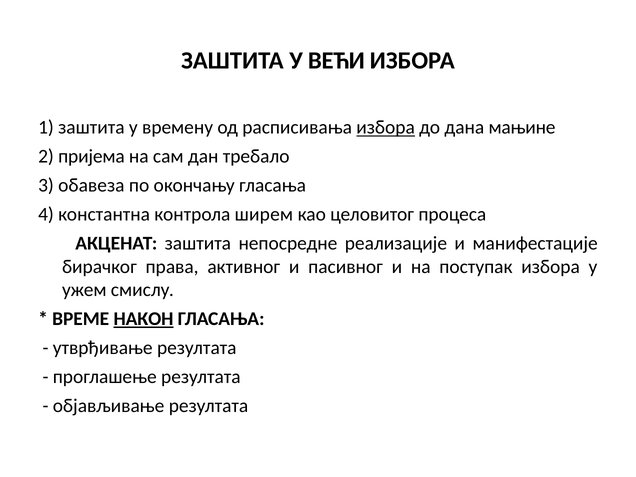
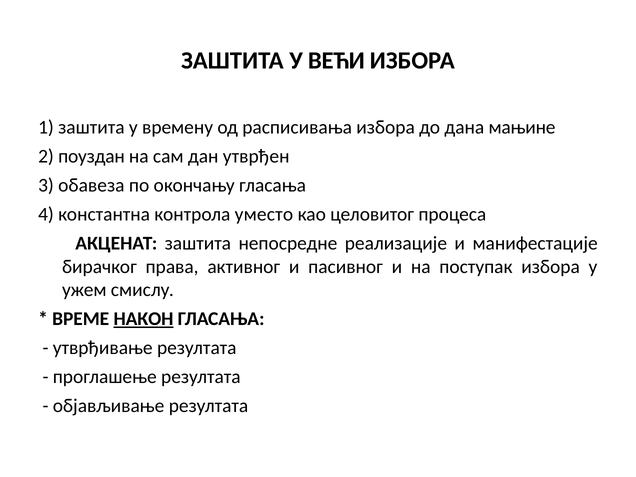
избора underline: present -> none (386, 127)
пријема: пријема -> поуздан (91, 156)
требало: требало -> утврђен (256, 156)
ширем: ширем -> уместо (264, 214)
